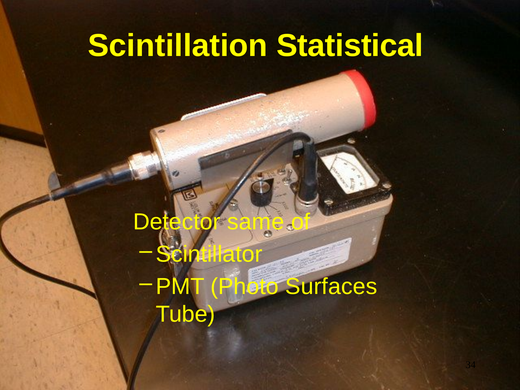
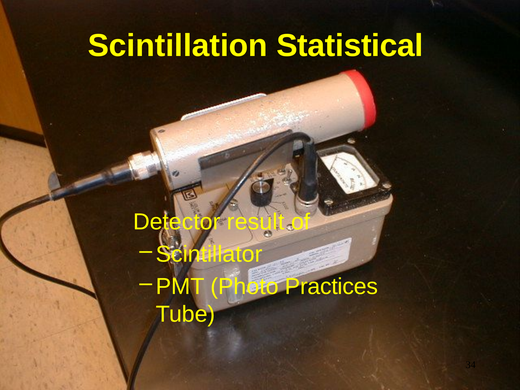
same: same -> result (256, 222)
Surfaces: Surfaces -> Practices (331, 286)
